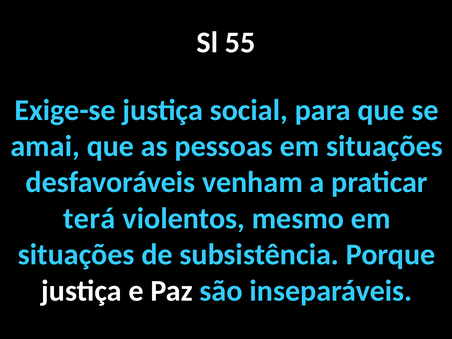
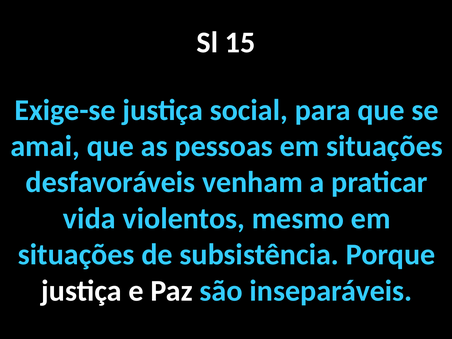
55: 55 -> 15 (240, 42)
terá: terá -> vida (89, 219)
